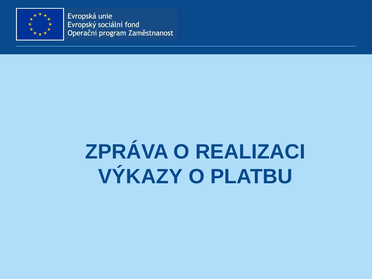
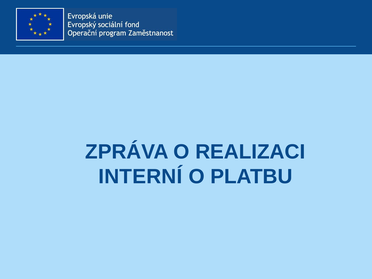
VÝKAZY: VÝKAZY -> INTERNÍ (140, 177)
